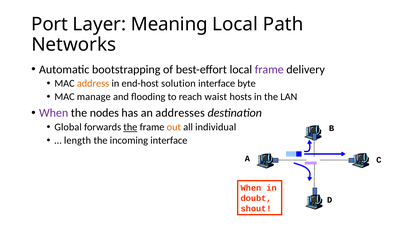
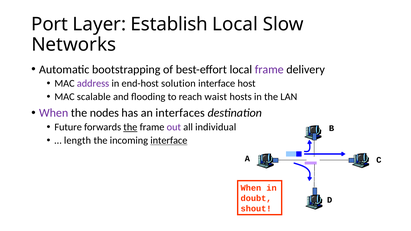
Meaning: Meaning -> Establish (169, 24)
Path: Path -> Slow (283, 24)
address colour: orange -> purple (93, 84)
byte: byte -> host (247, 84)
manage: manage -> scalable (94, 97)
addresses: addresses -> interfaces (180, 113)
Global: Global -> Future (68, 127)
out colour: orange -> purple (174, 127)
interface underline: none -> present (169, 141)
